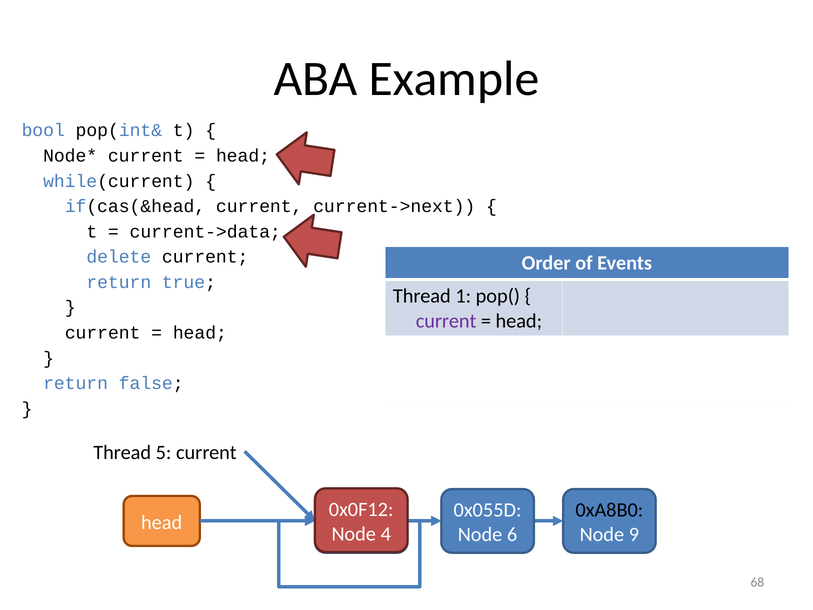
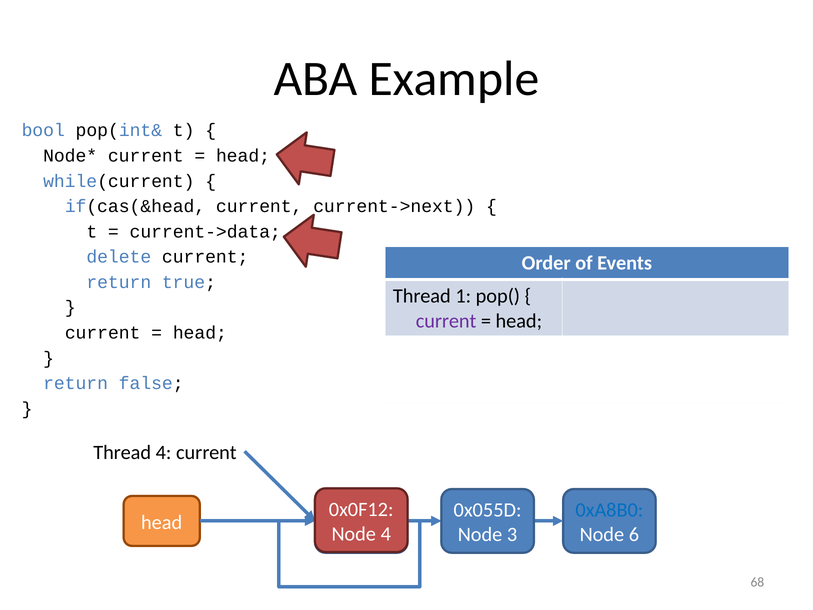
Thread 5: 5 -> 4 (164, 453)
0xA8B0 colour: black -> blue (609, 510)
6: 6 -> 3 (512, 534)
9: 9 -> 6 (634, 534)
